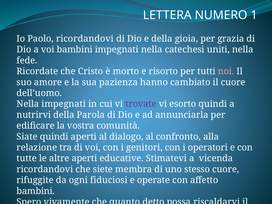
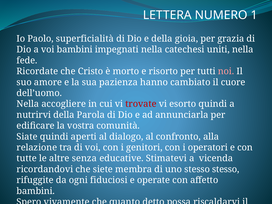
Paolo ricordandovi: ricordandovi -> superficialità (85, 39)
Nella impegnati: impegnati -> accogliere (64, 104)
trovate colour: purple -> red (141, 104)
altre aperti: aperti -> senza (84, 158)
stesso cuore: cuore -> stesso (226, 169)
